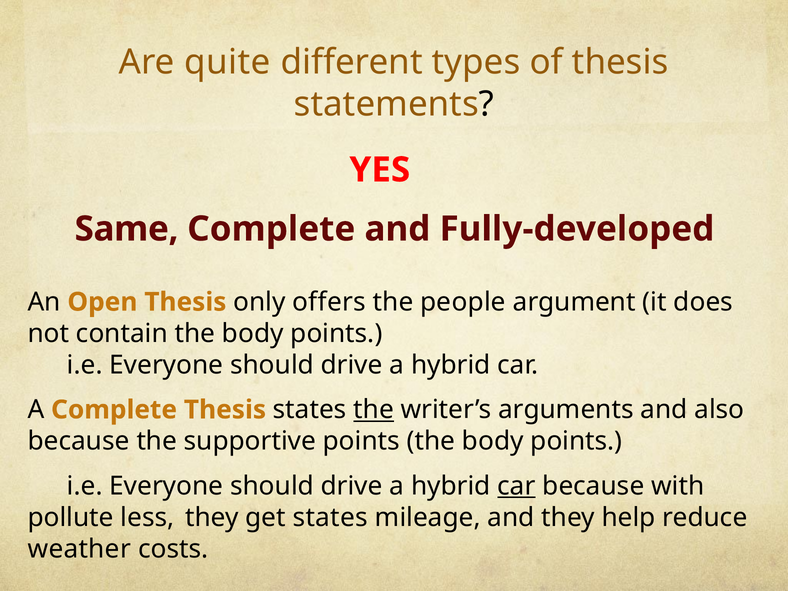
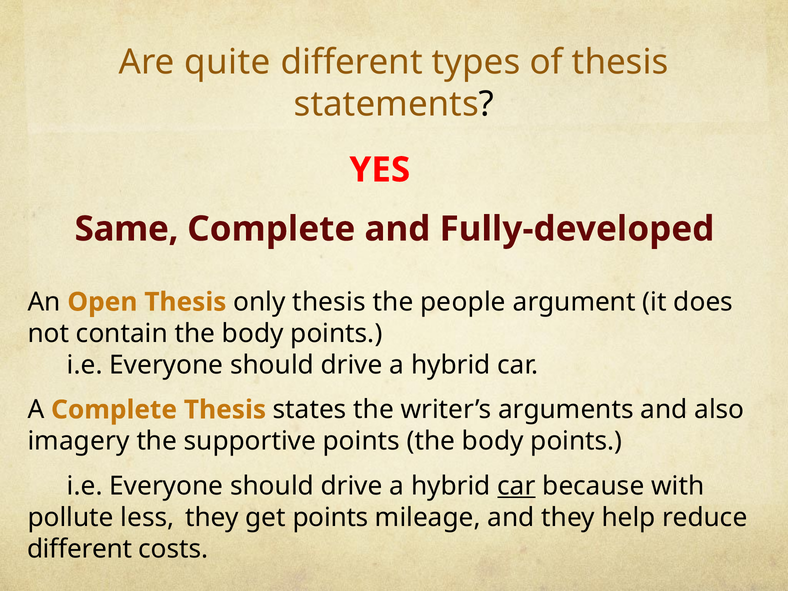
only offers: offers -> thesis (329, 302)
the underline: present -> none (374, 410)
because: because -> imagery (79, 441)
get states: states -> points (330, 517)
weather: weather -> different (80, 549)
